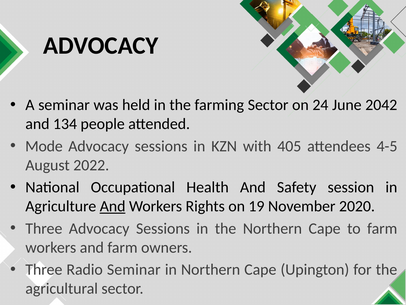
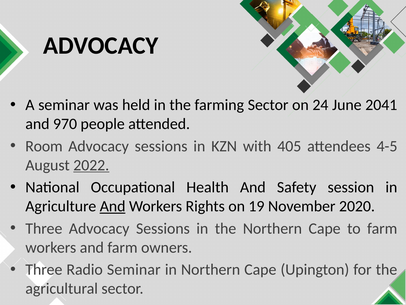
2042: 2042 -> 2041 (381, 105)
134: 134 -> 970 (65, 124)
Mode: Mode -> Room (44, 146)
2022 underline: none -> present (91, 165)
